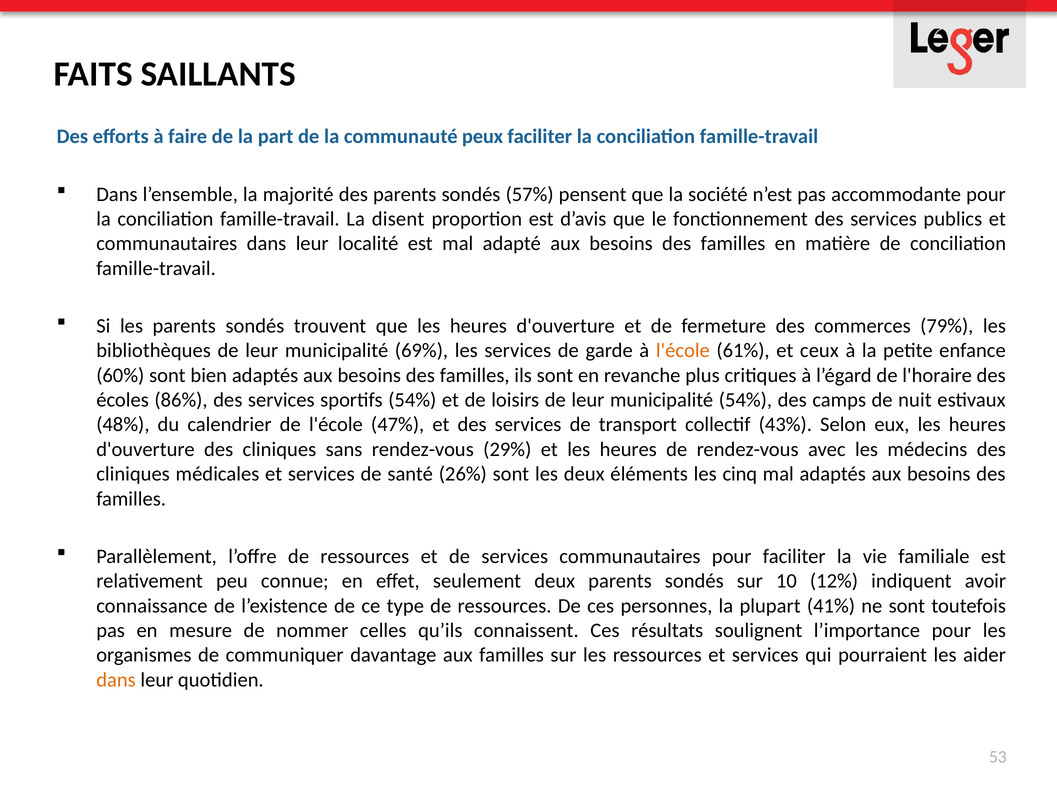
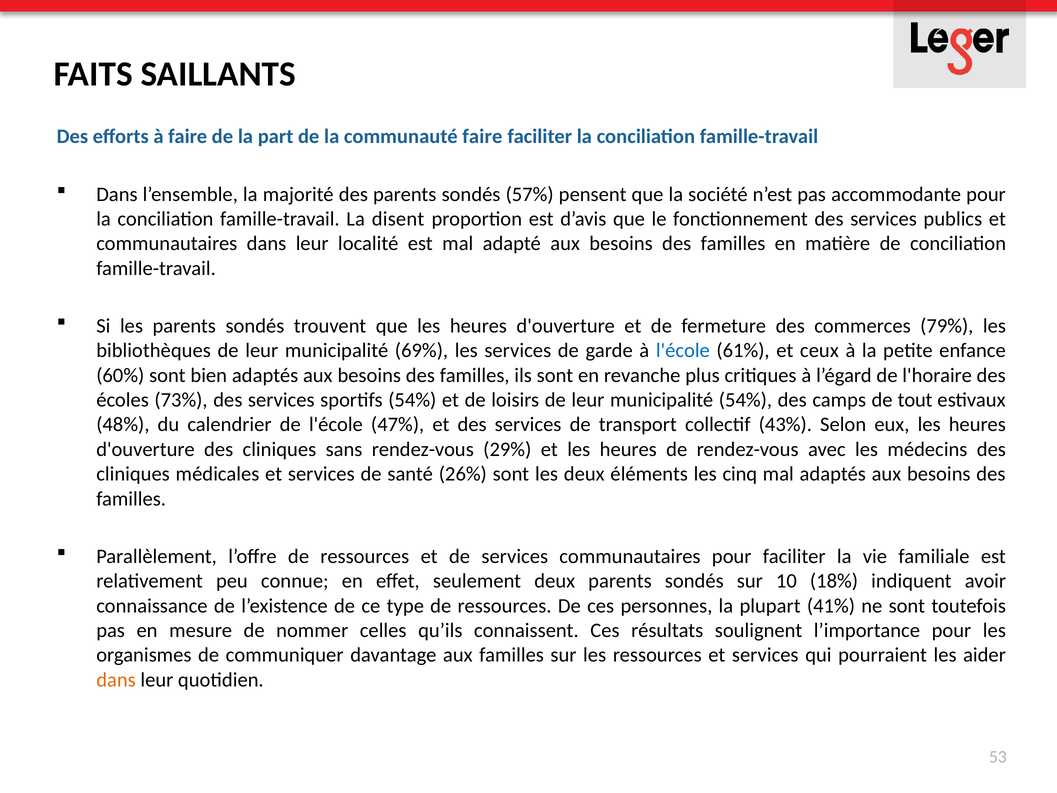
communauté peux: peux -> faire (482, 137)
l'école colour: orange -> blue (683, 351)
86%: 86% -> 73% (181, 400)
nuit: nuit -> tout (915, 400)
12%: 12% -> 18% (834, 581)
